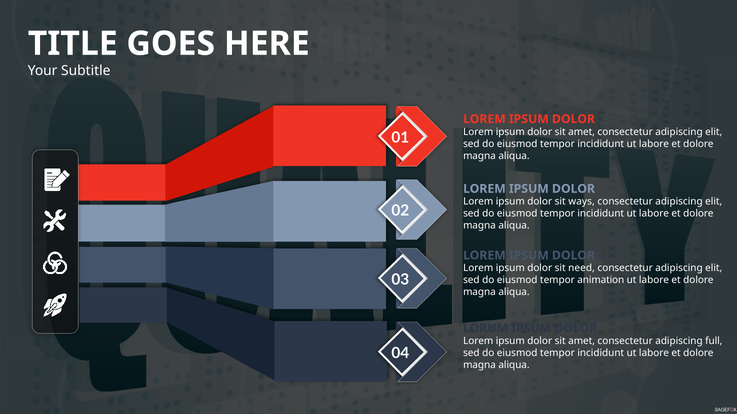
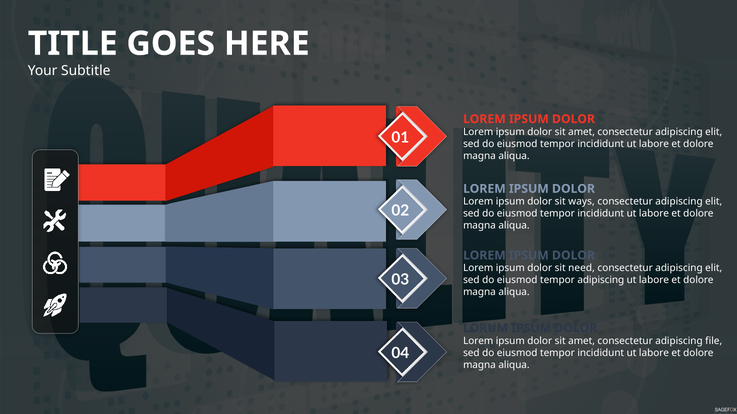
tempor animation: animation -> adipiscing (601, 281)
full: full -> file (714, 341)
